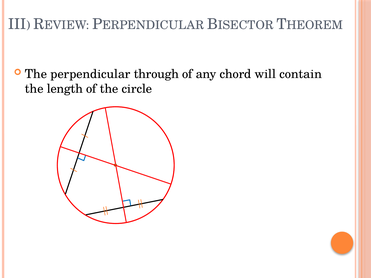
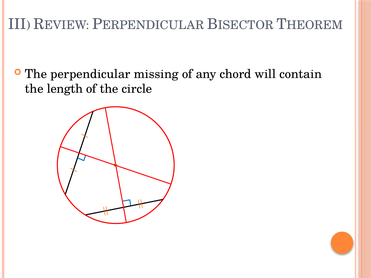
through: through -> missing (156, 74)
